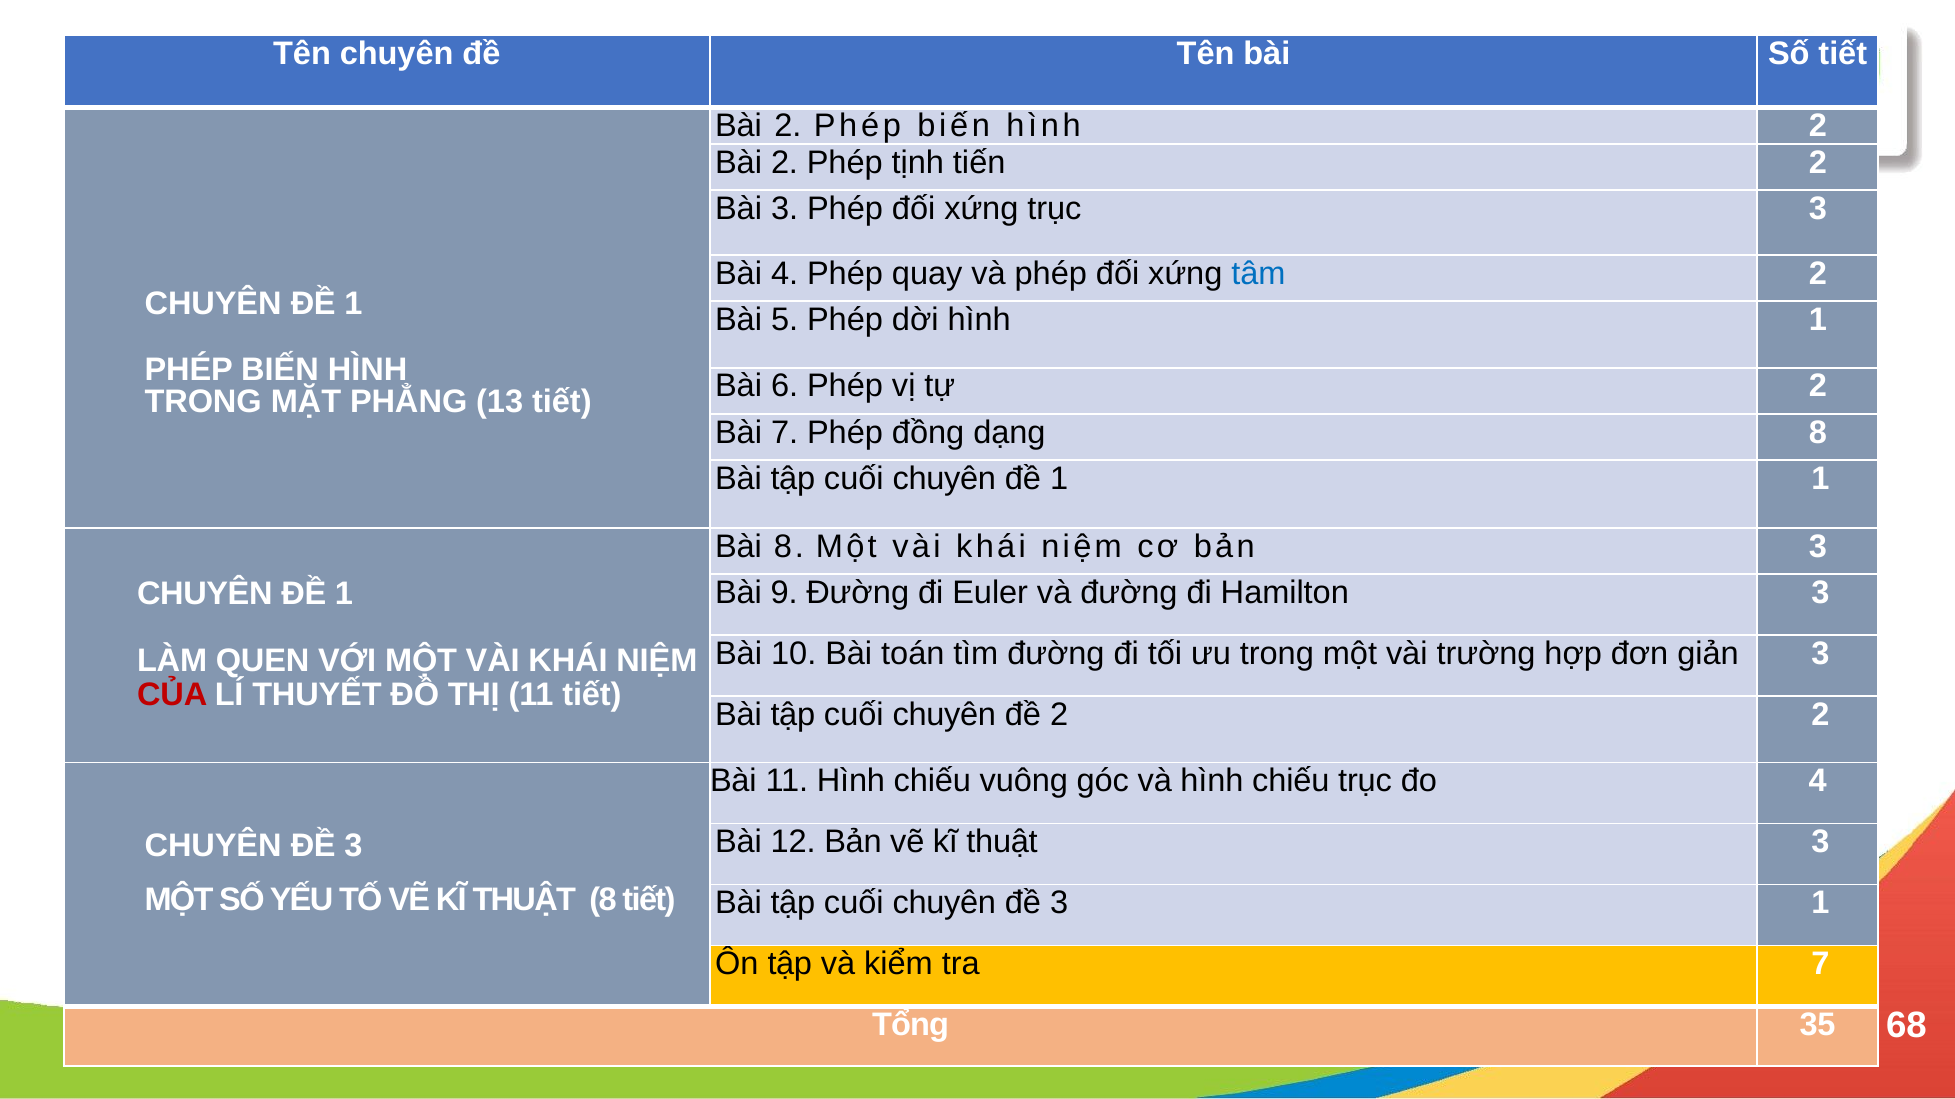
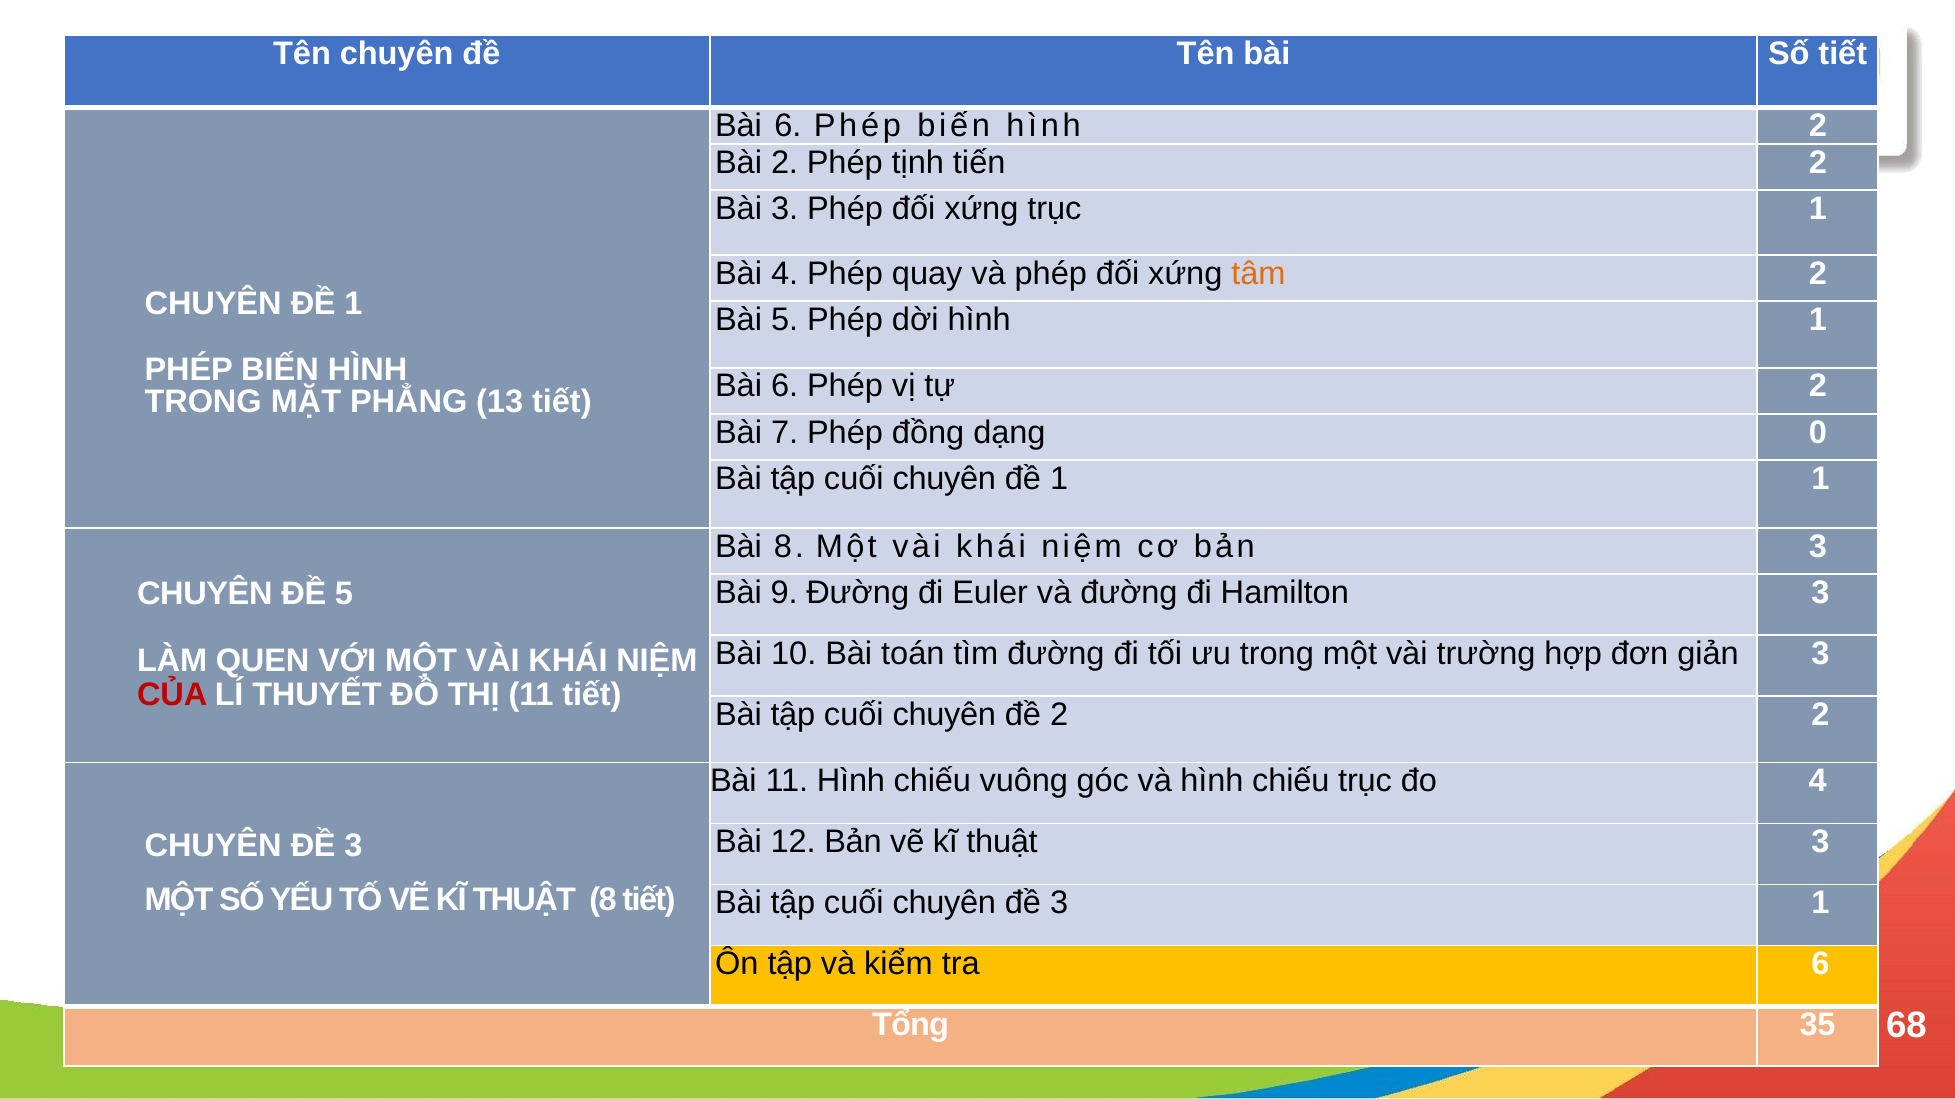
2: 2 -> 6 (788, 126)
trục 3: 3 -> 1 (1818, 209)
tâm colour: blue -> orange (1258, 274)
dạng 8: 8 -> 0 (1818, 433)
1: 1 -> 5 (344, 595)
tra 7: 7 -> 6 (1820, 965)
